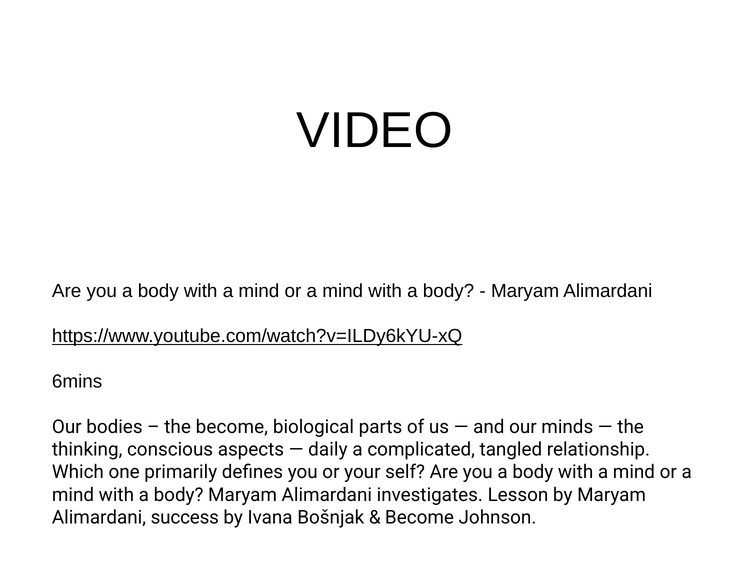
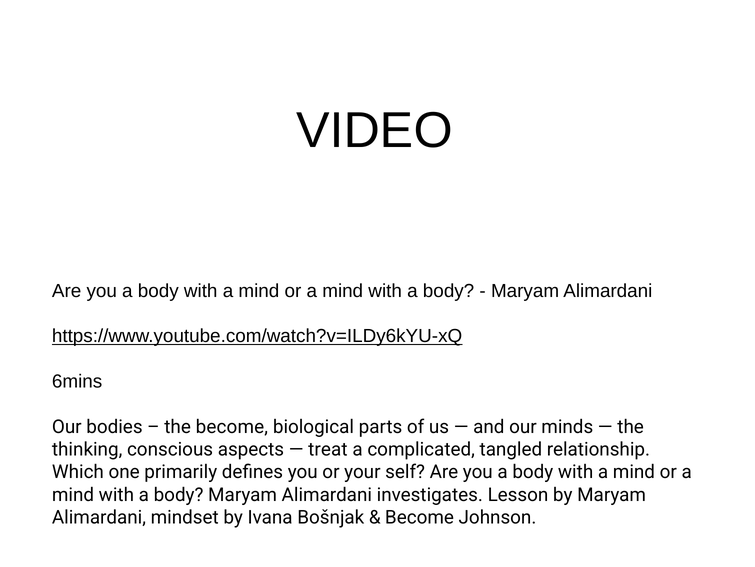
daily: daily -> treat (328, 449)
success: success -> mindset (185, 517)
